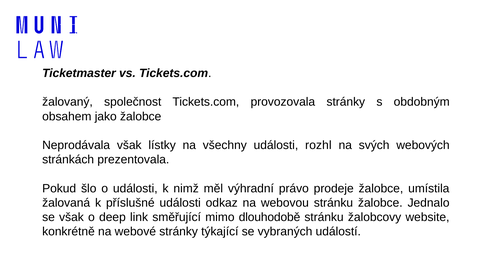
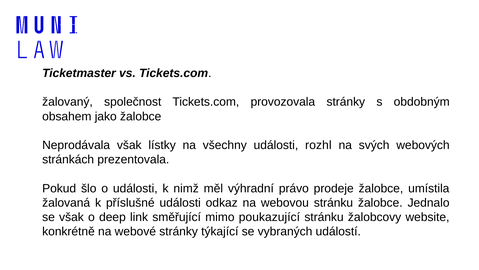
dlouhodobě: dlouhodobě -> poukazující (269, 217)
